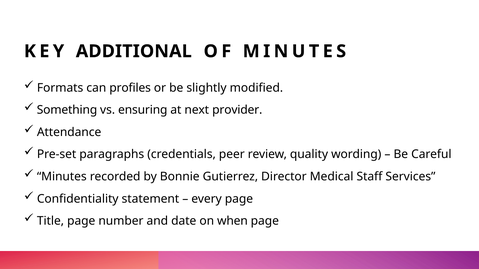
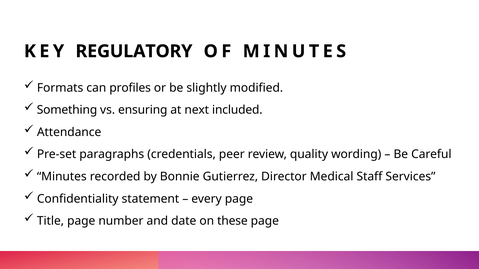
ADDITIONAL: ADDITIONAL -> REGULATORY (134, 51)
provider: provider -> included (237, 110)
when: when -> these (232, 221)
